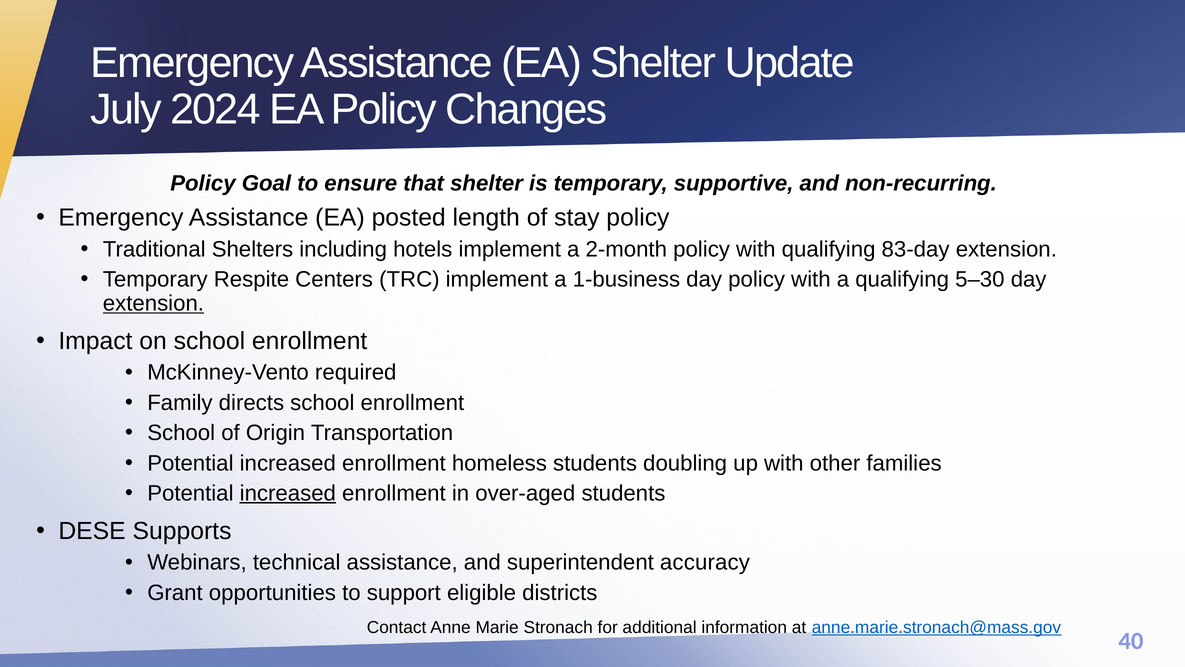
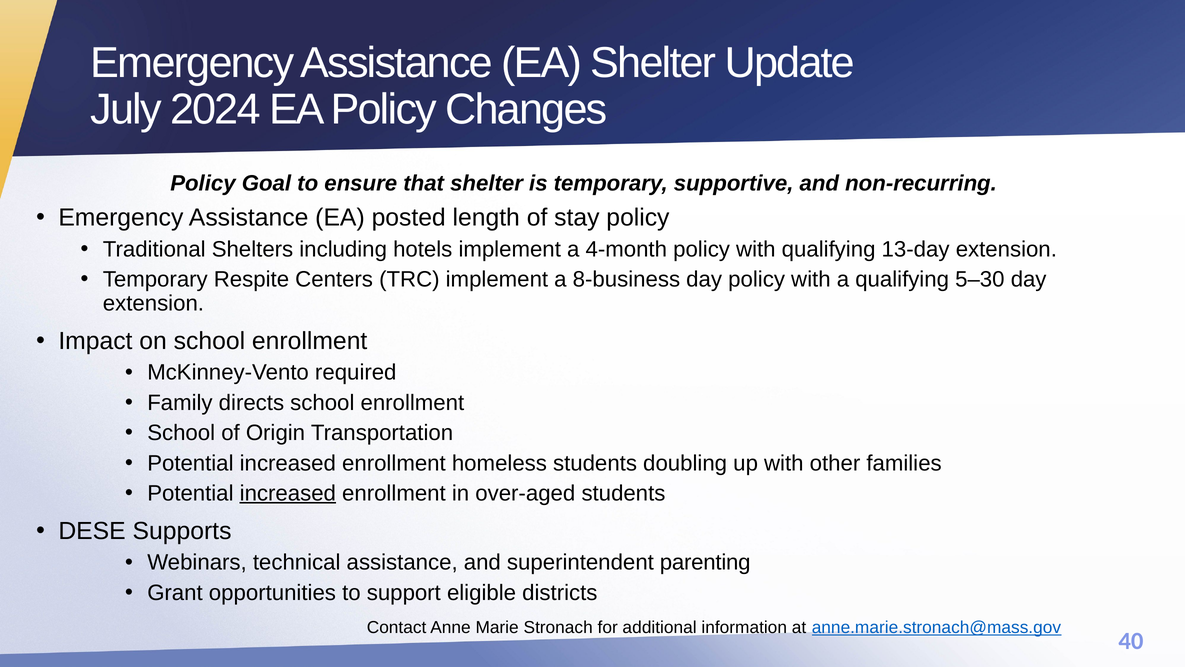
2-month: 2-month -> 4-month (626, 249)
83-day: 83-day -> 13-day (916, 249)
1-business: 1-business -> 8-business (626, 279)
extension underline: present -> none (153, 303)
accuracy: accuracy -> parenting (705, 562)
